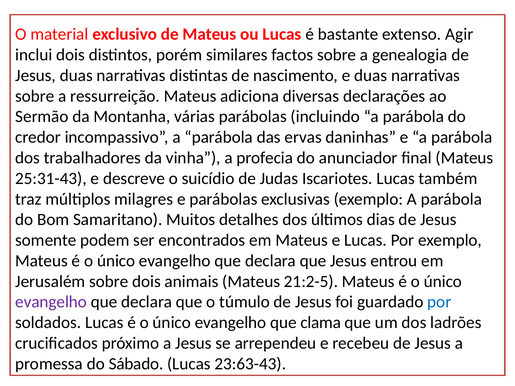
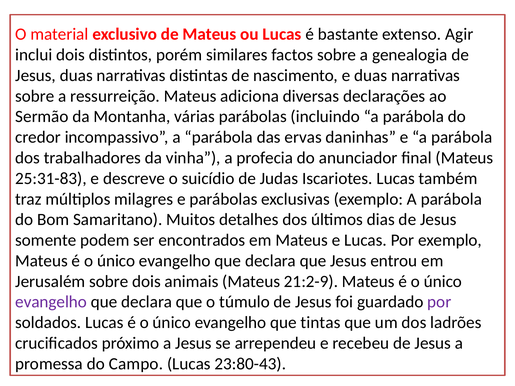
25:31-43: 25:31-43 -> 25:31-83 (51, 179)
21:2-5: 21:2-5 -> 21:2-9 (311, 282)
por colour: blue -> purple (439, 302)
clama: clama -> tintas (321, 323)
Sábado: Sábado -> Campo (136, 364)
23:63-43: 23:63-43 -> 23:80-43 (250, 364)
